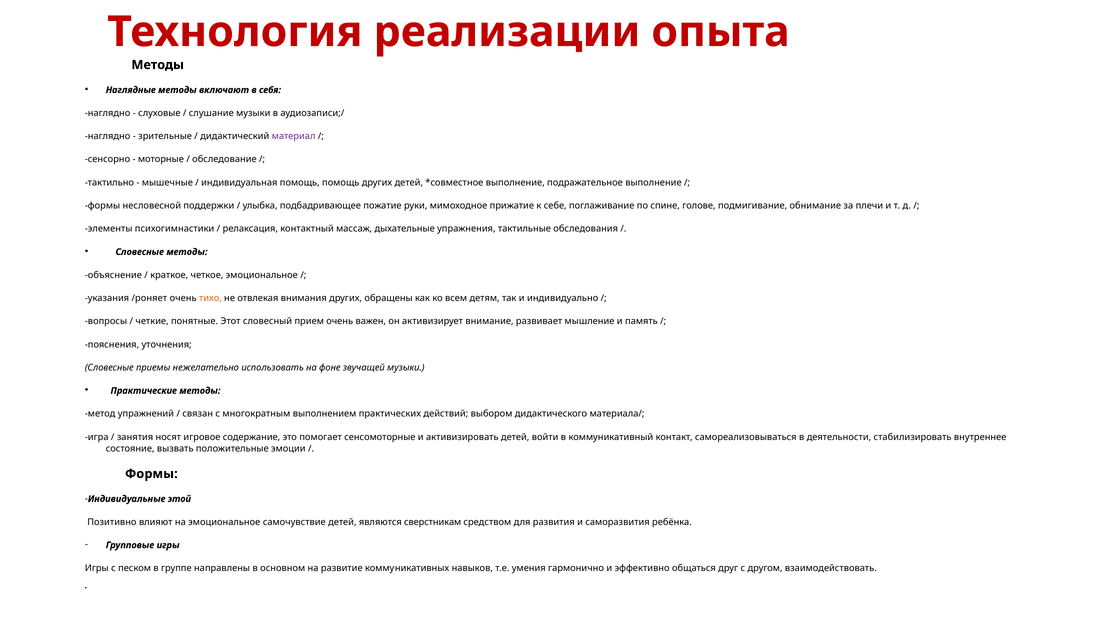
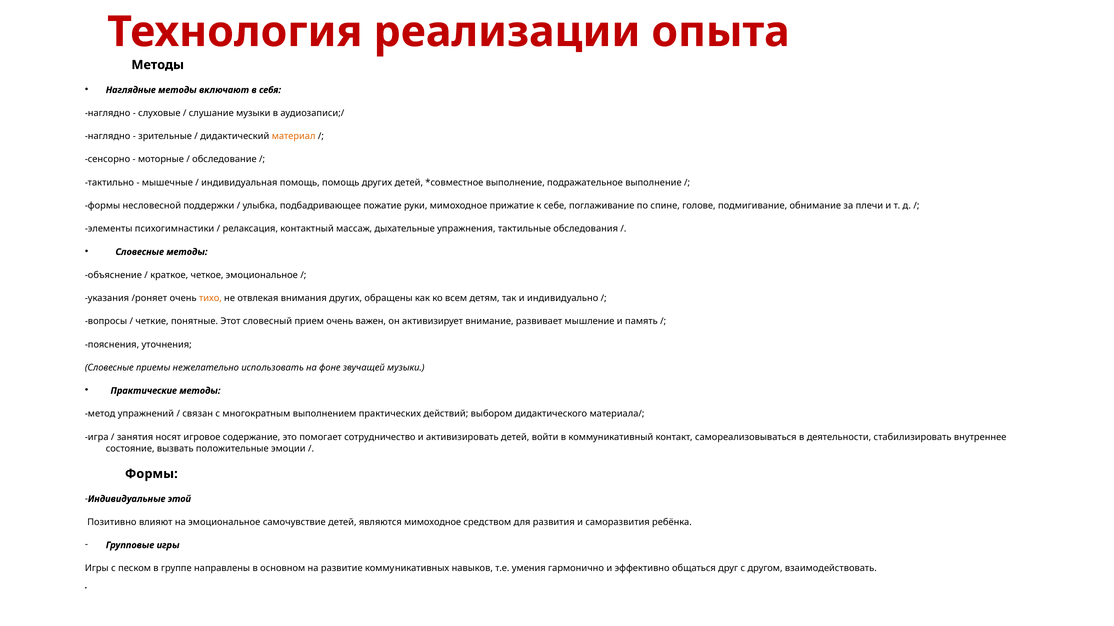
материал colour: purple -> orange (294, 136)
сенсомоторные: сенсомоторные -> сотрудничество (380, 437)
являются сверстникам: сверстникам -> мимоходное (433, 523)
